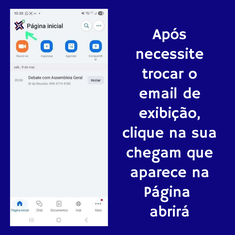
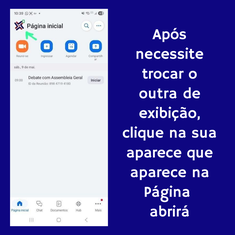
email: email -> outra (158, 93)
chegam: chegam -> aparece (154, 153)
